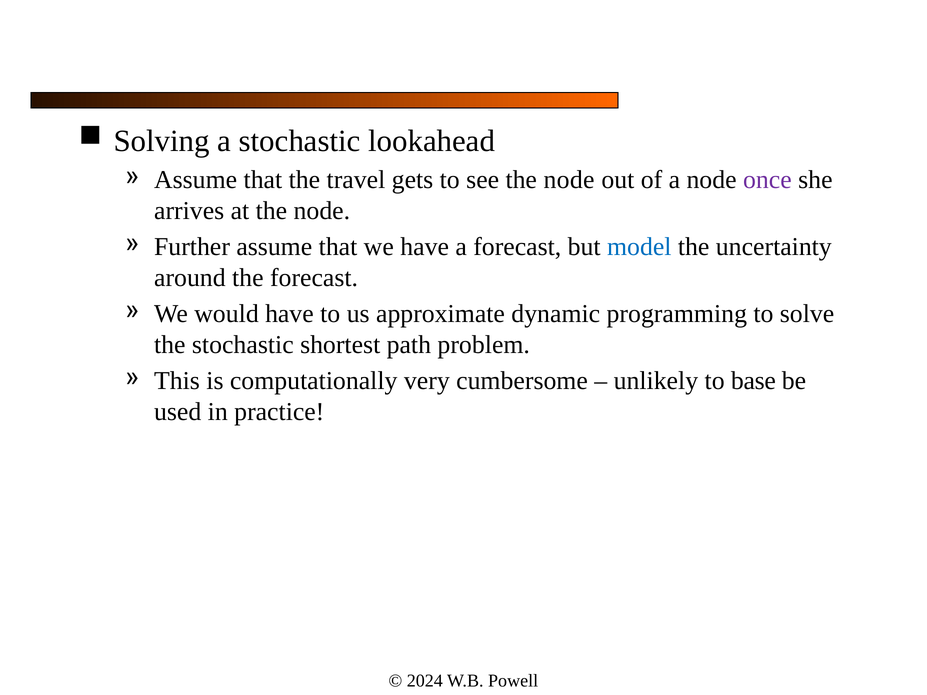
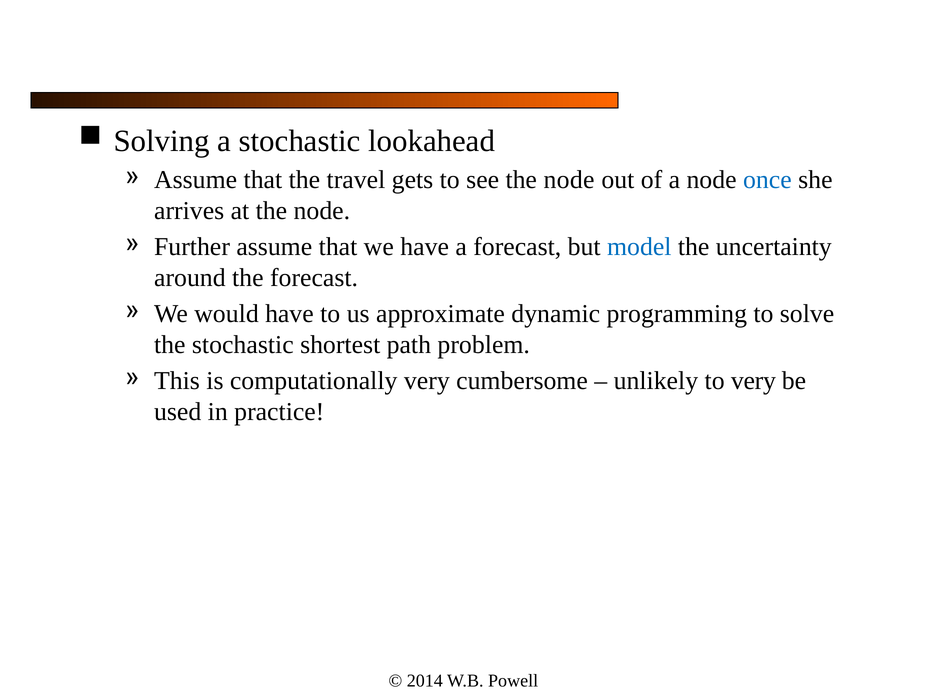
once colour: purple -> blue (767, 180)
to base: base -> very (753, 381)
2024: 2024 -> 2014 (425, 681)
